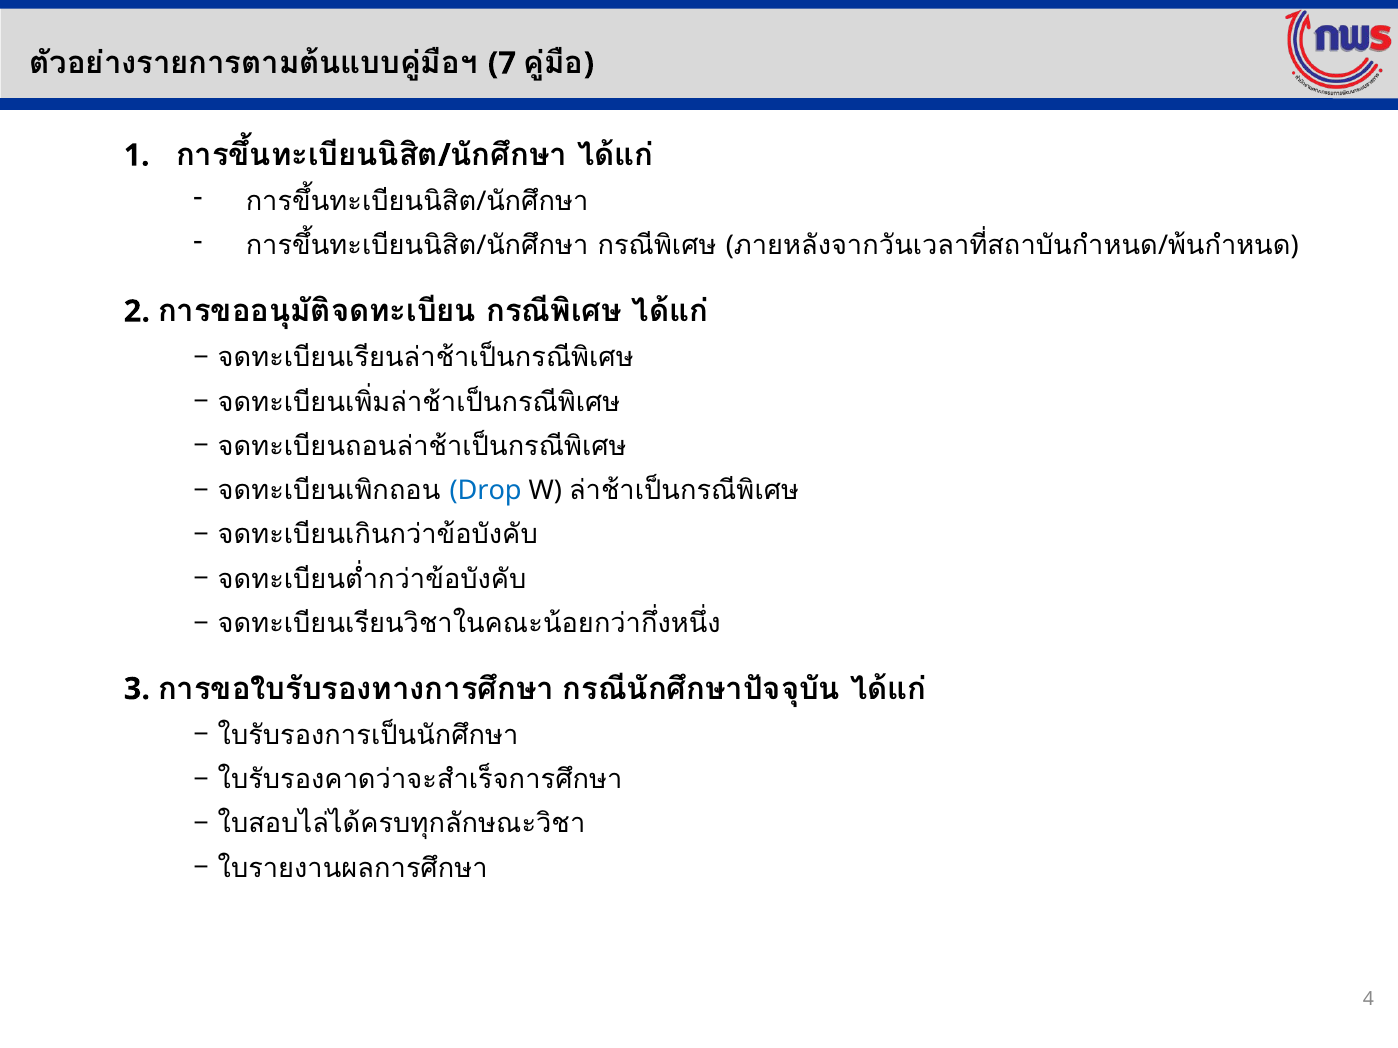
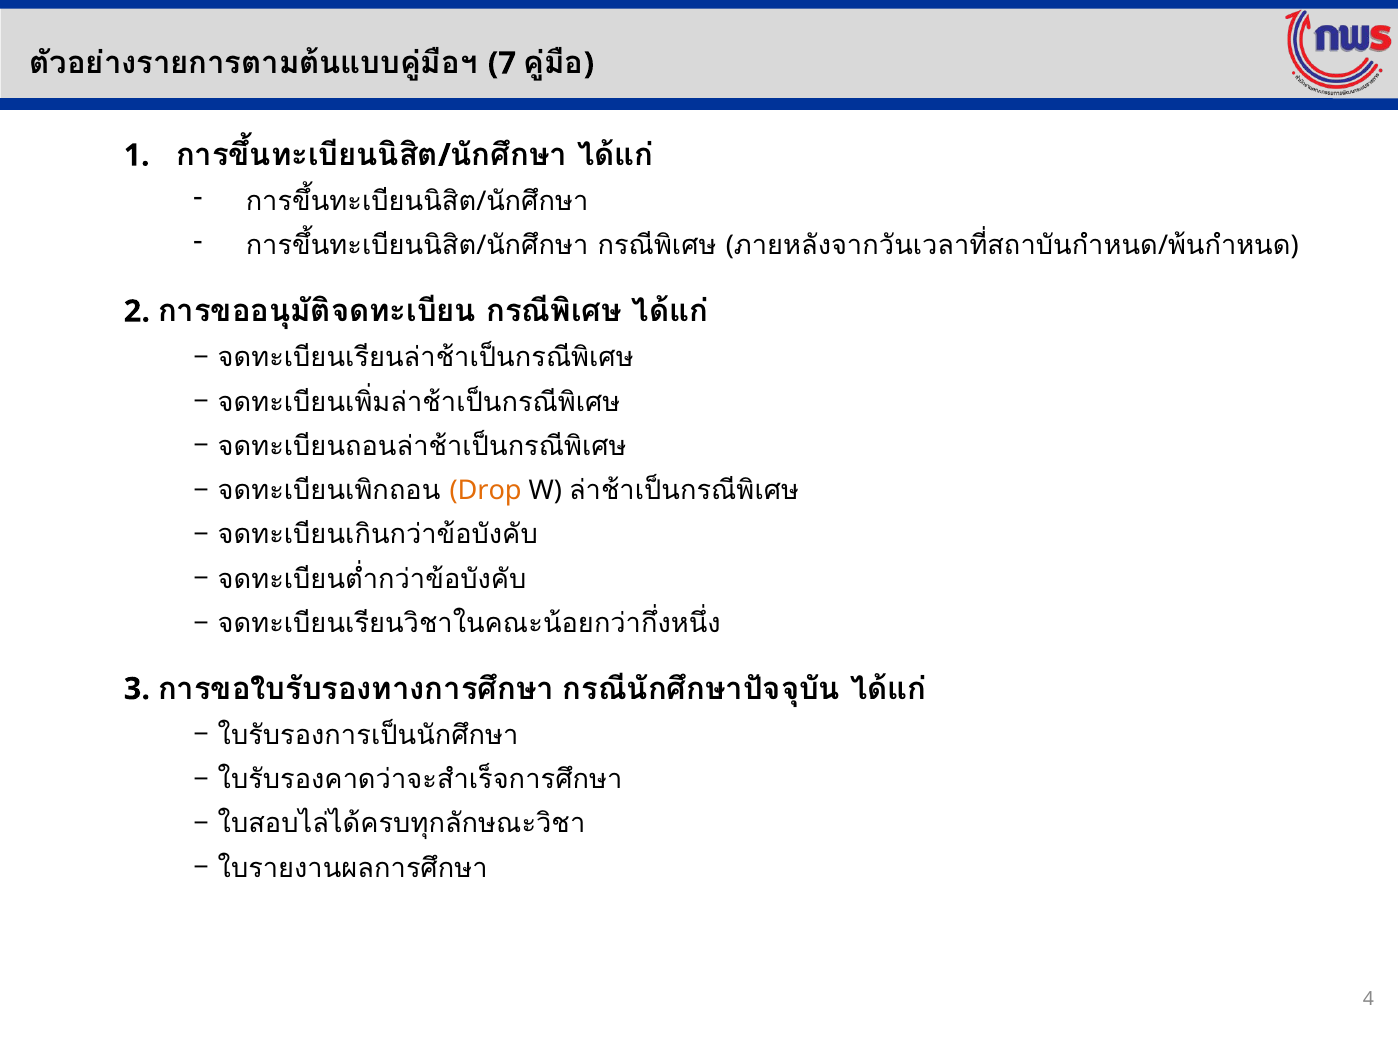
Drop colour: blue -> orange (486, 491)
